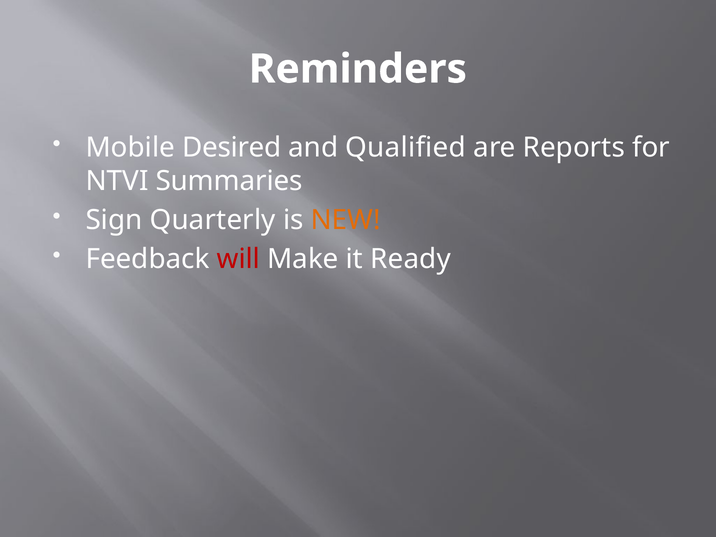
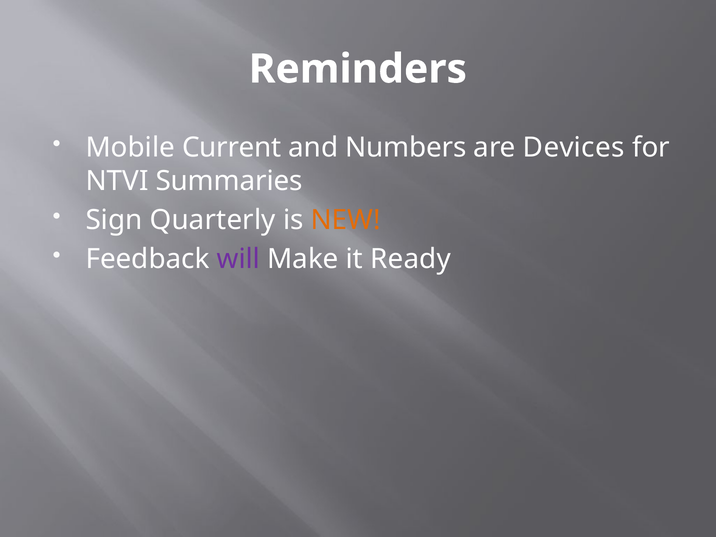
Desired: Desired -> Current (232, 147)
Qualified: Qualified -> Numbers (406, 147)
Reports: Reports -> Devices (574, 147)
will colour: red -> purple (238, 259)
